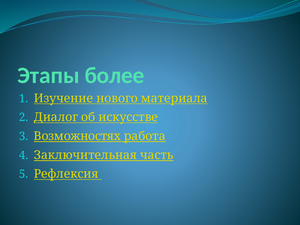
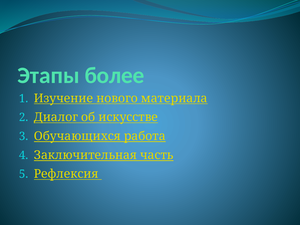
Возможностях: Возможностях -> Обучающихся (77, 136)
